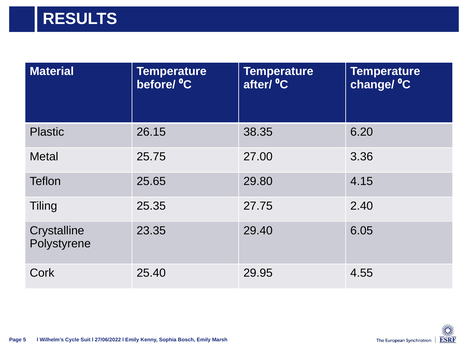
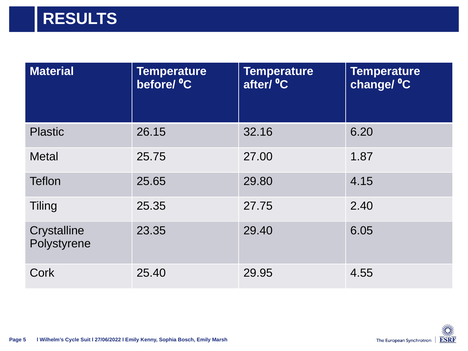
38.35: 38.35 -> 32.16 (258, 132)
3.36: 3.36 -> 1.87 (362, 157)
